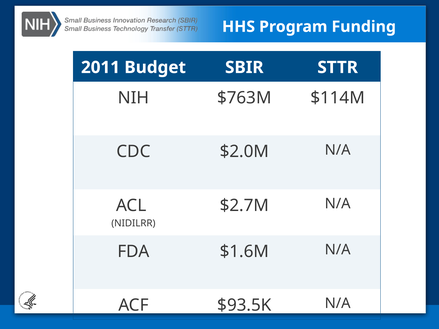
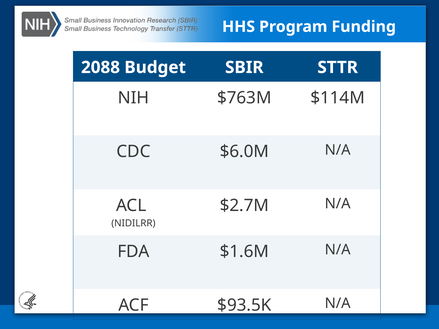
2011: 2011 -> 2088 (100, 67)
$2.0M: $2.0M -> $6.0M (244, 152)
